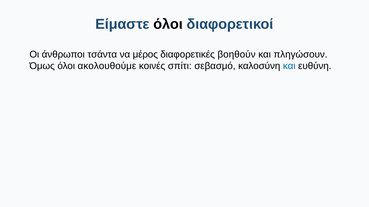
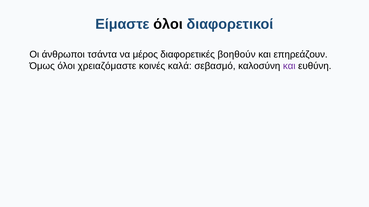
πληγώσουν: πληγώσουν -> επηρεάζουν (301, 54)
ακολουθούμε: ακολουθούμε -> χρειαζόμαστε (107, 66)
σπίτι: σπίτι -> καλά (180, 66)
και colour: blue -> purple (289, 66)
